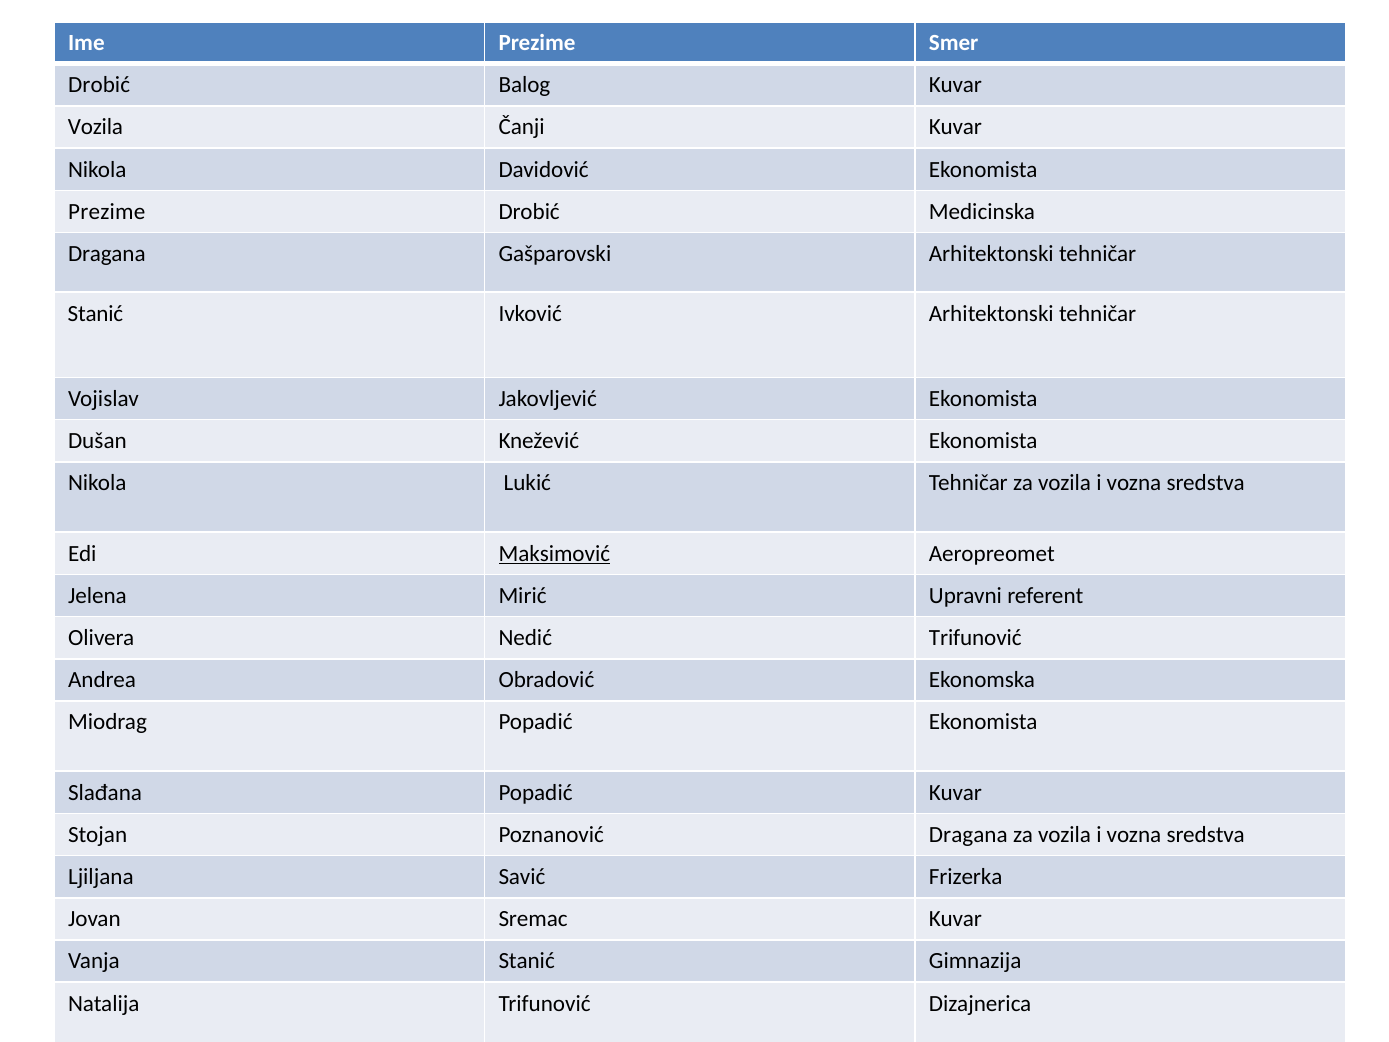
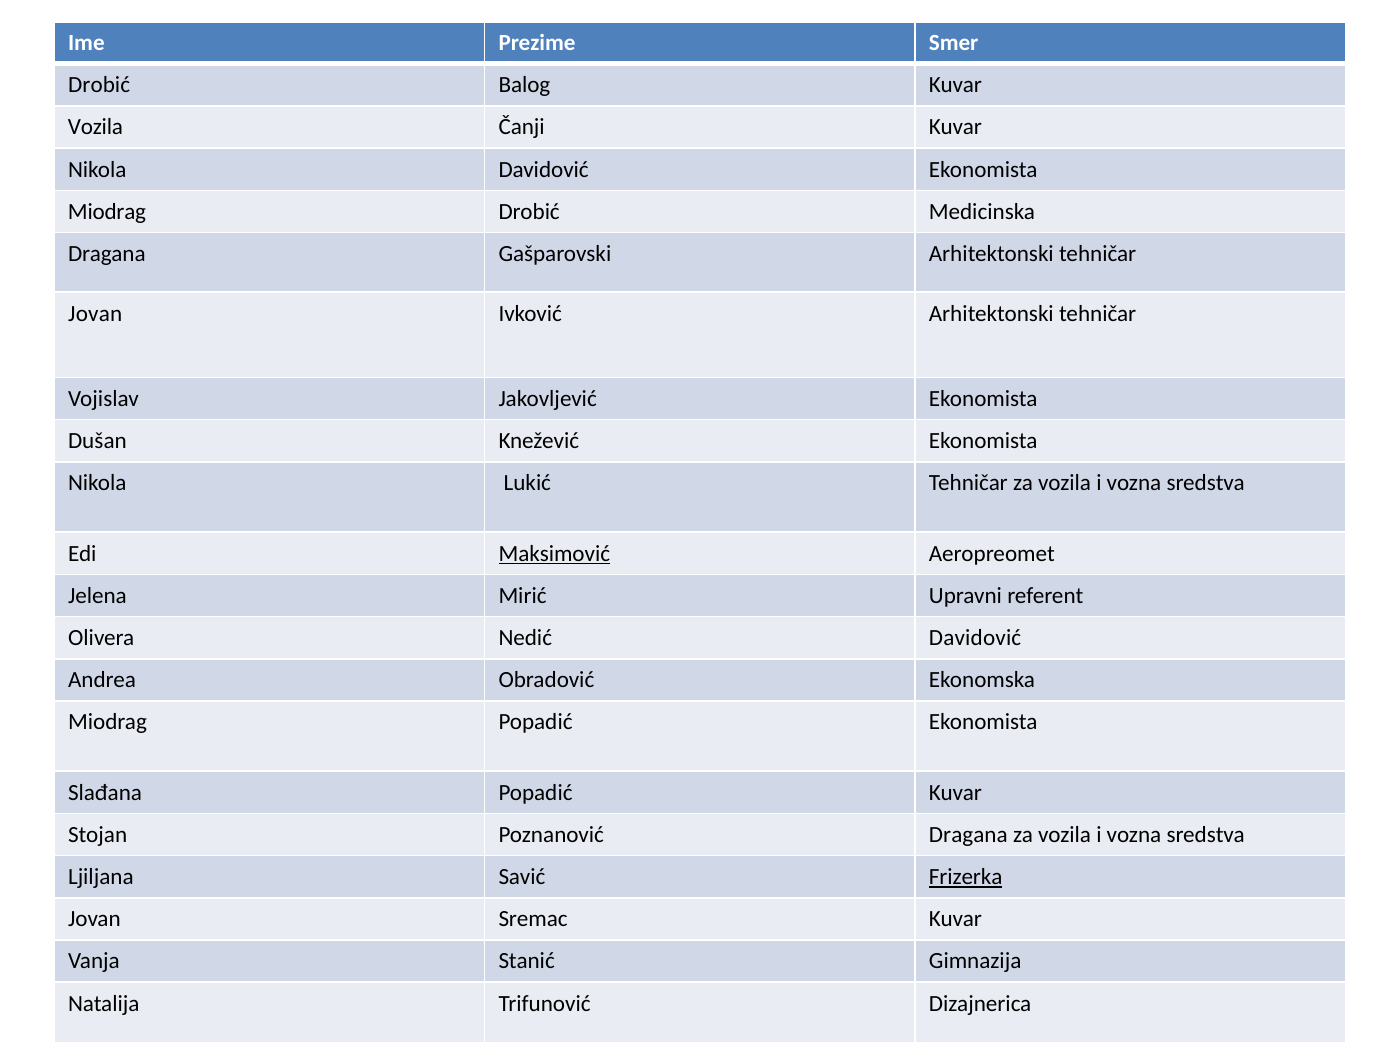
Prezime: Prezime -> Miodrag (107, 212)
Stanić: Stanić -> Jovan (95, 313)
Nedić Trifunović: Trifunović -> Davidović (975, 638)
Frizerka underline: none -> present (966, 877)
